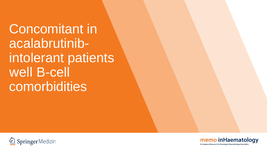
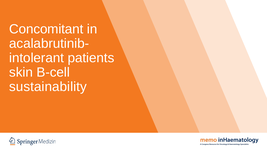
well: well -> skin (21, 72)
comorbidities: comorbidities -> sustainability (48, 87)
